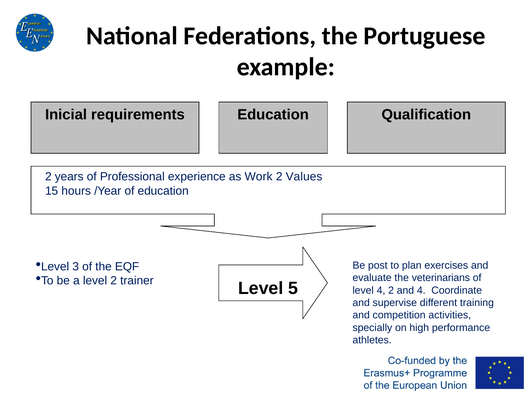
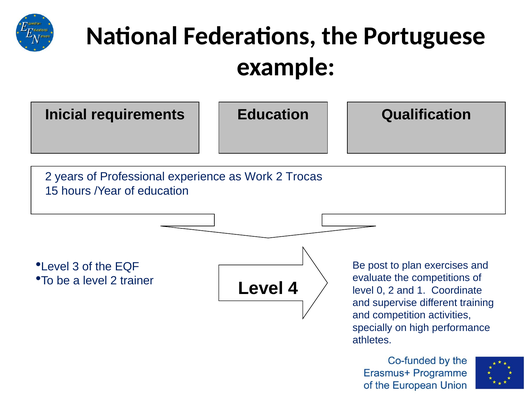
Values: Values -> Trocas (304, 177)
veterinarians: veterinarians -> competitions (441, 278)
5: 5 -> 4 (293, 288)
level 4: 4 -> 0 (381, 290)
and 4: 4 -> 1 (421, 290)
